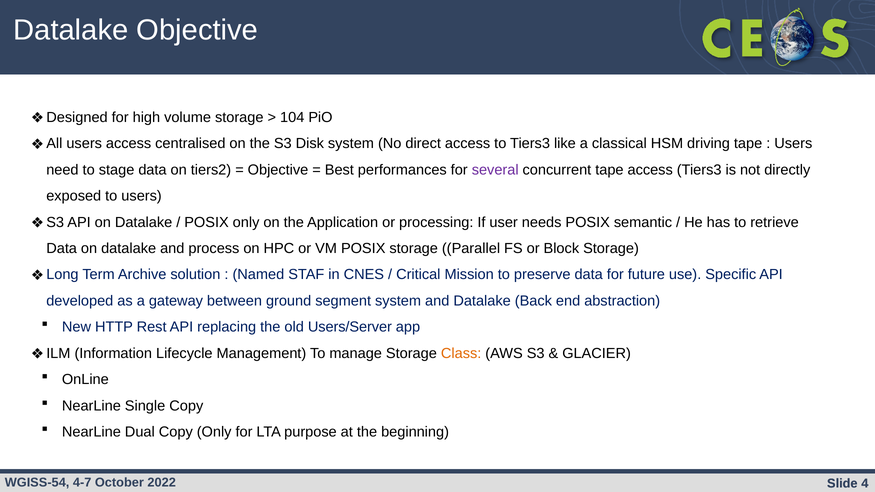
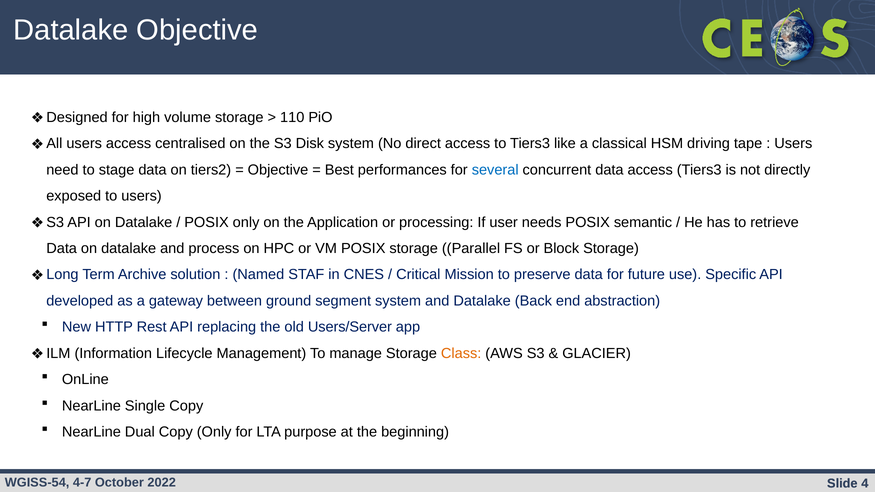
104: 104 -> 110 (292, 117)
several colour: purple -> blue (495, 170)
concurrent tape: tape -> data (609, 170)
